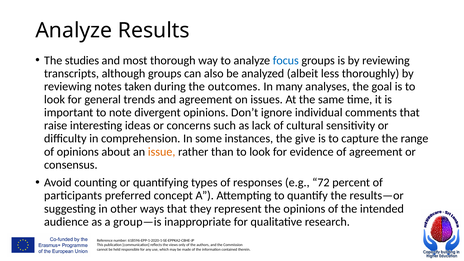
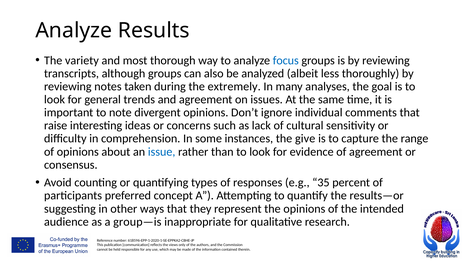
studies: studies -> variety (82, 60)
outcomes: outcomes -> extremely (234, 86)
issue colour: orange -> blue (162, 152)
72: 72 -> 35 (321, 183)
